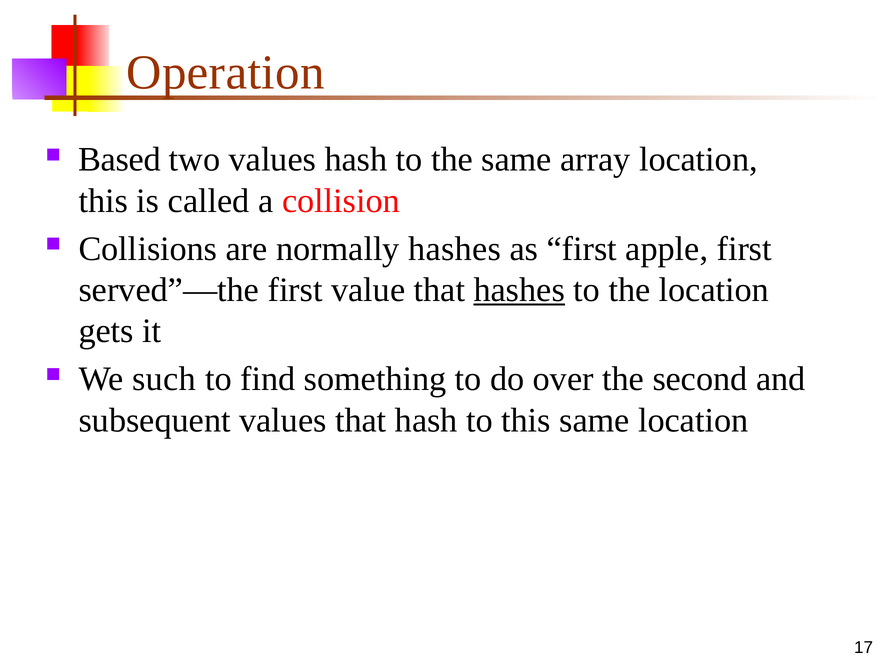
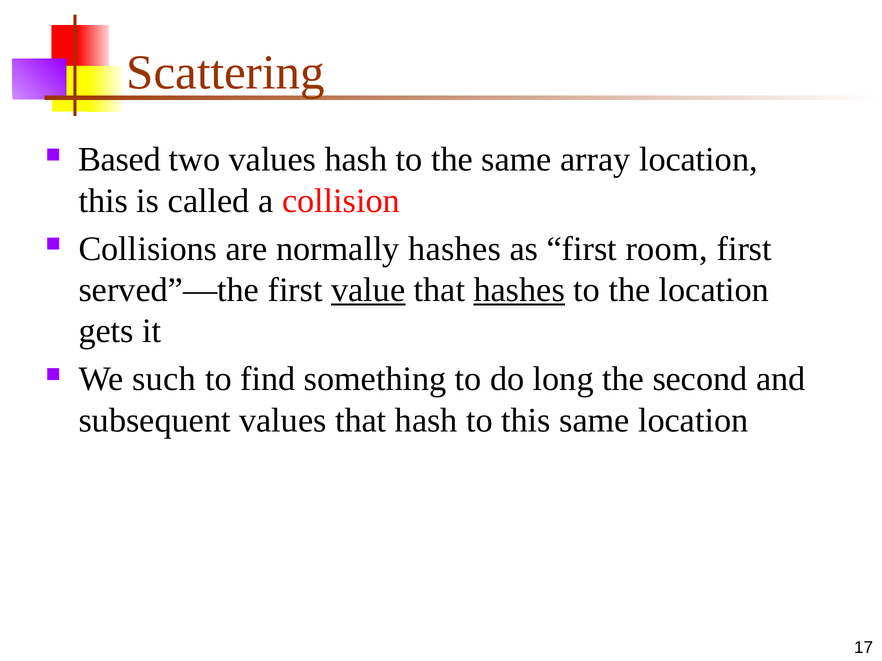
Operation: Operation -> Scattering (226, 72)
apple: apple -> room (667, 249)
value underline: none -> present (368, 290)
over: over -> long (563, 379)
